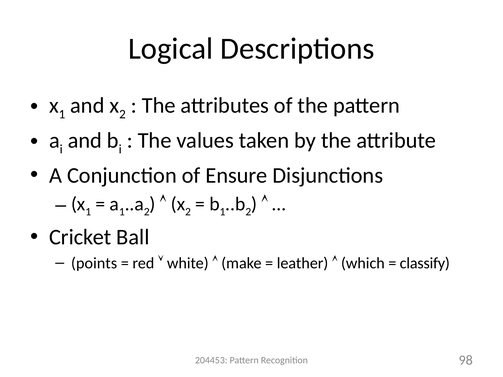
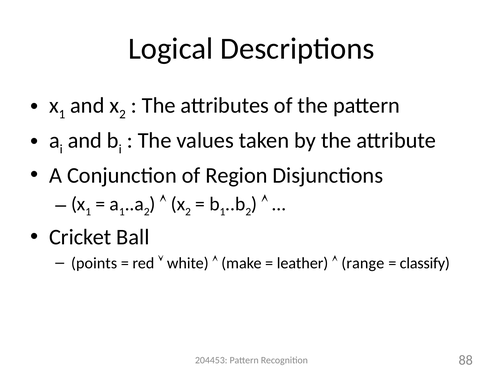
Ensure: Ensure -> Region (236, 175)
which: which -> range (363, 263)
98: 98 -> 88 (466, 360)
